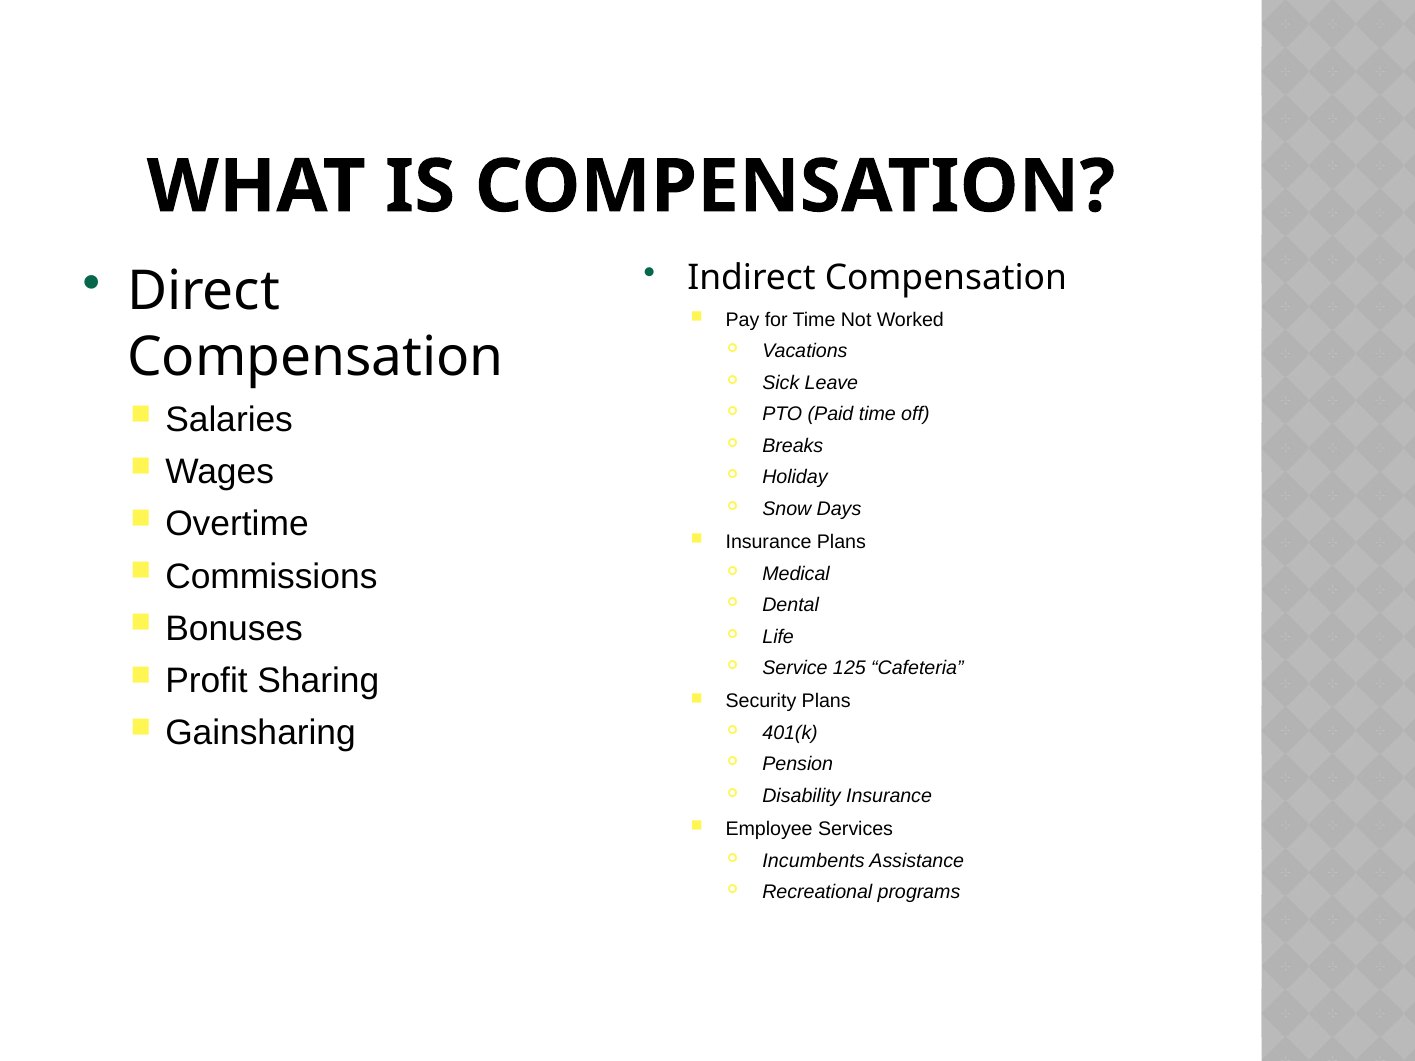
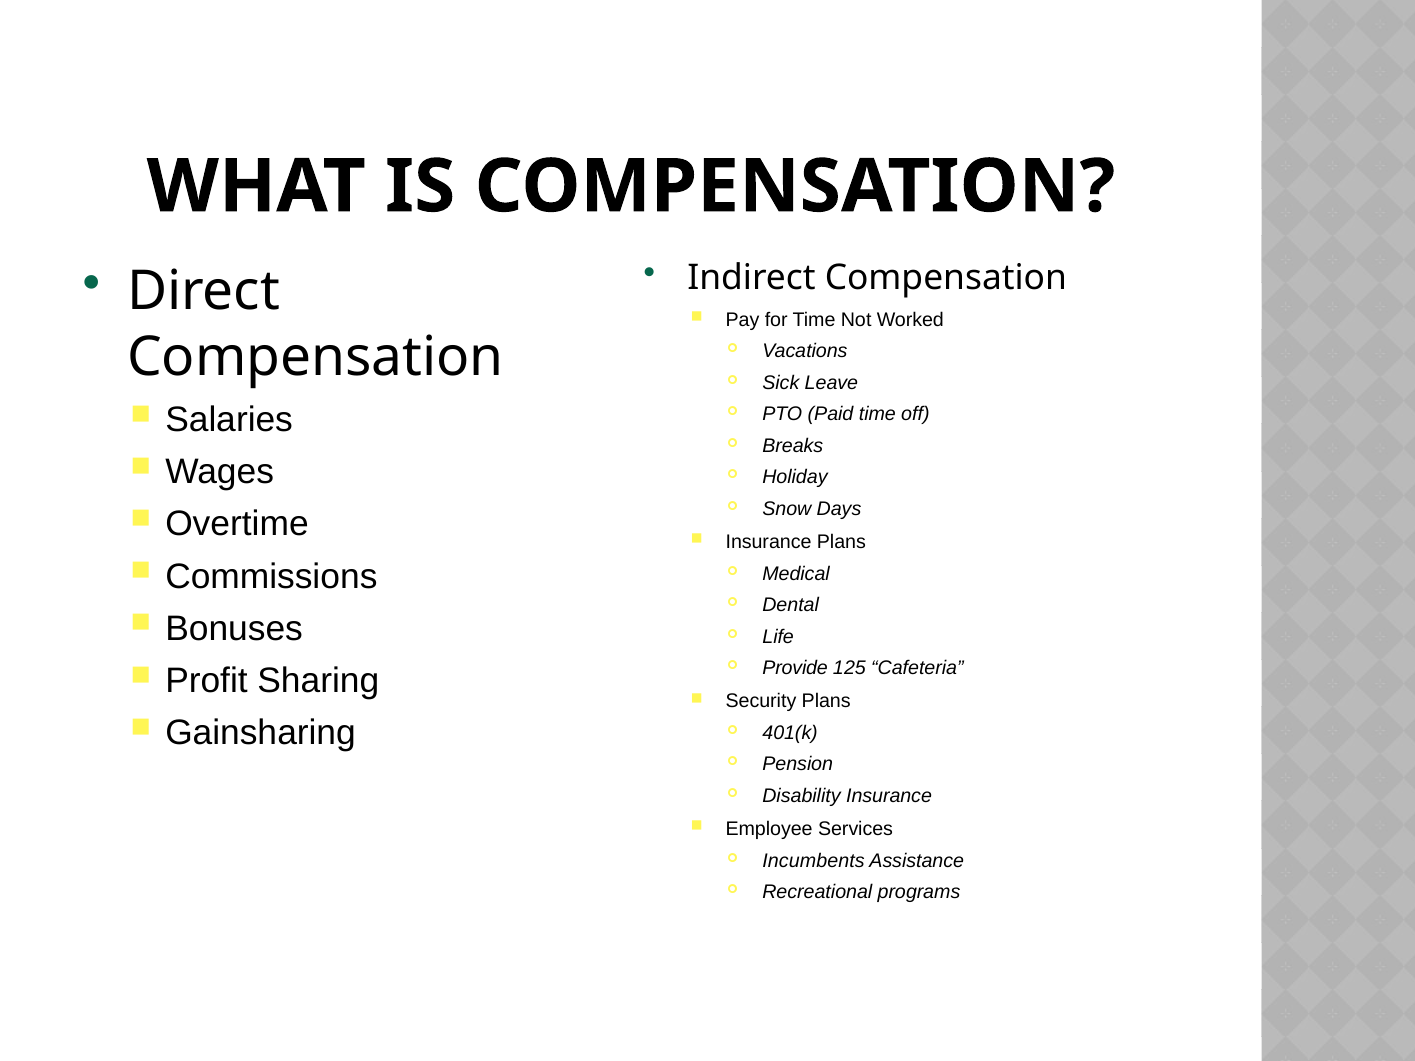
Service: Service -> Provide (795, 668)
